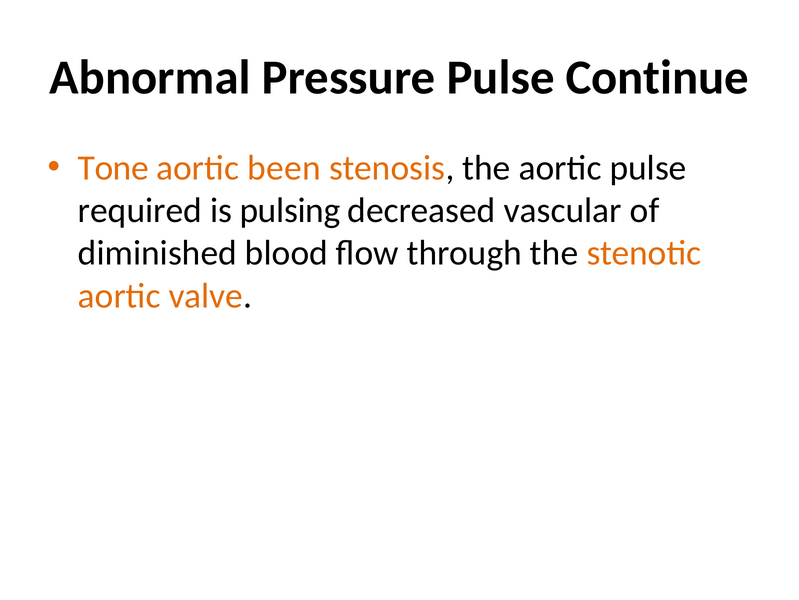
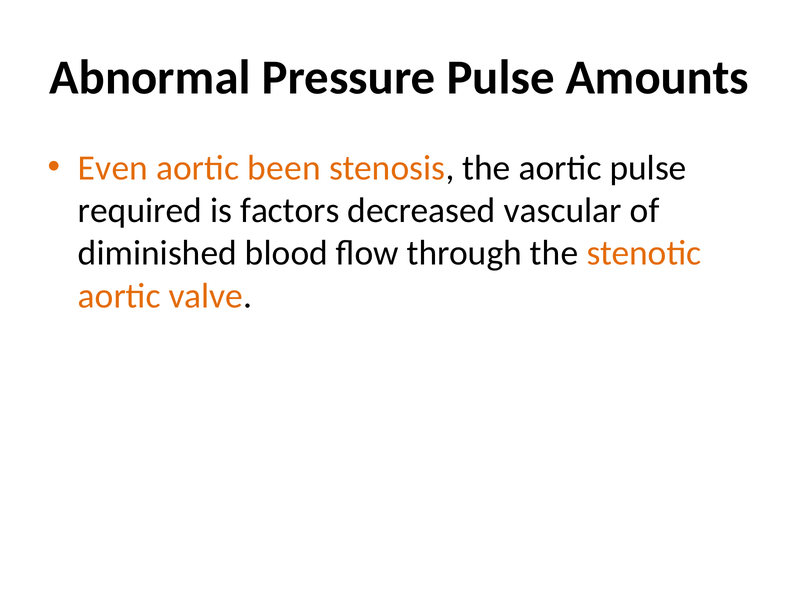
Continue: Continue -> Amounts (657, 77)
Tone: Tone -> Even (113, 168)
pulsing: pulsing -> factors (290, 210)
